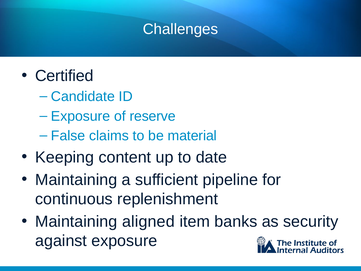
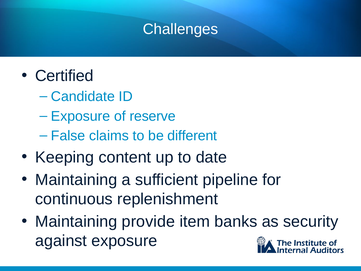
material: material -> different (192, 136)
aligned: aligned -> provide (148, 221)
